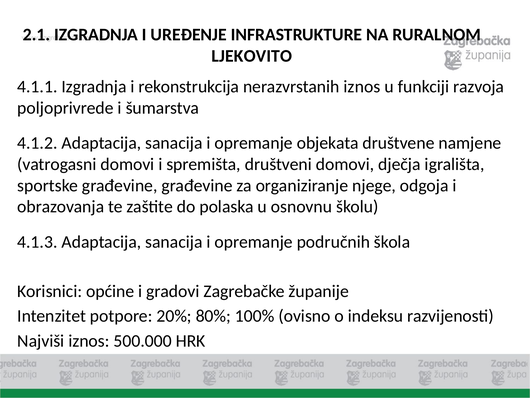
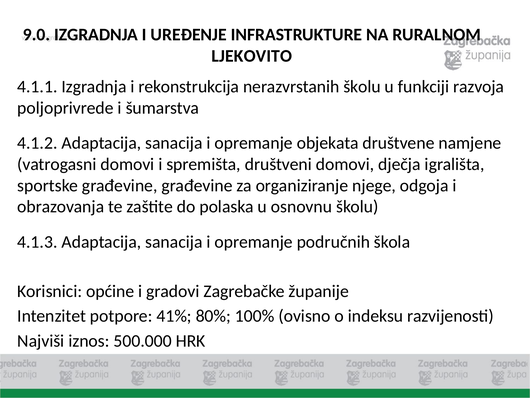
2.1: 2.1 -> 9.0 (37, 35)
nerazvrstanih iznos: iznos -> školu (362, 87)
20%: 20% -> 41% (174, 316)
